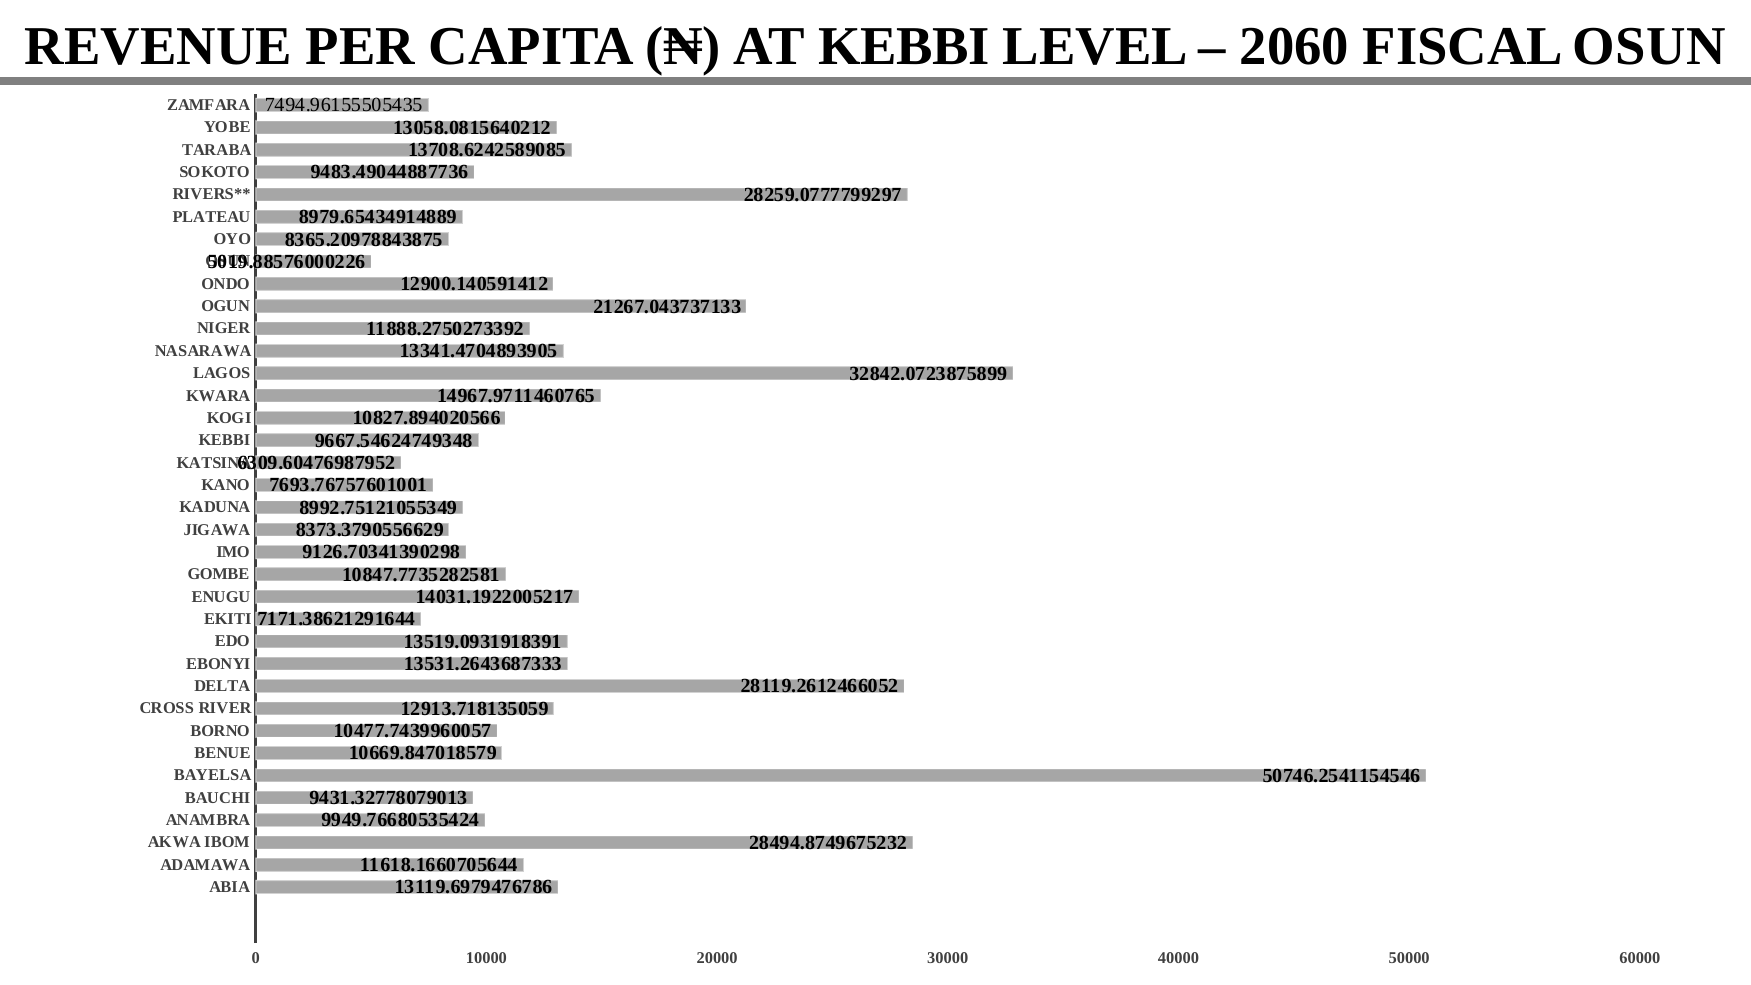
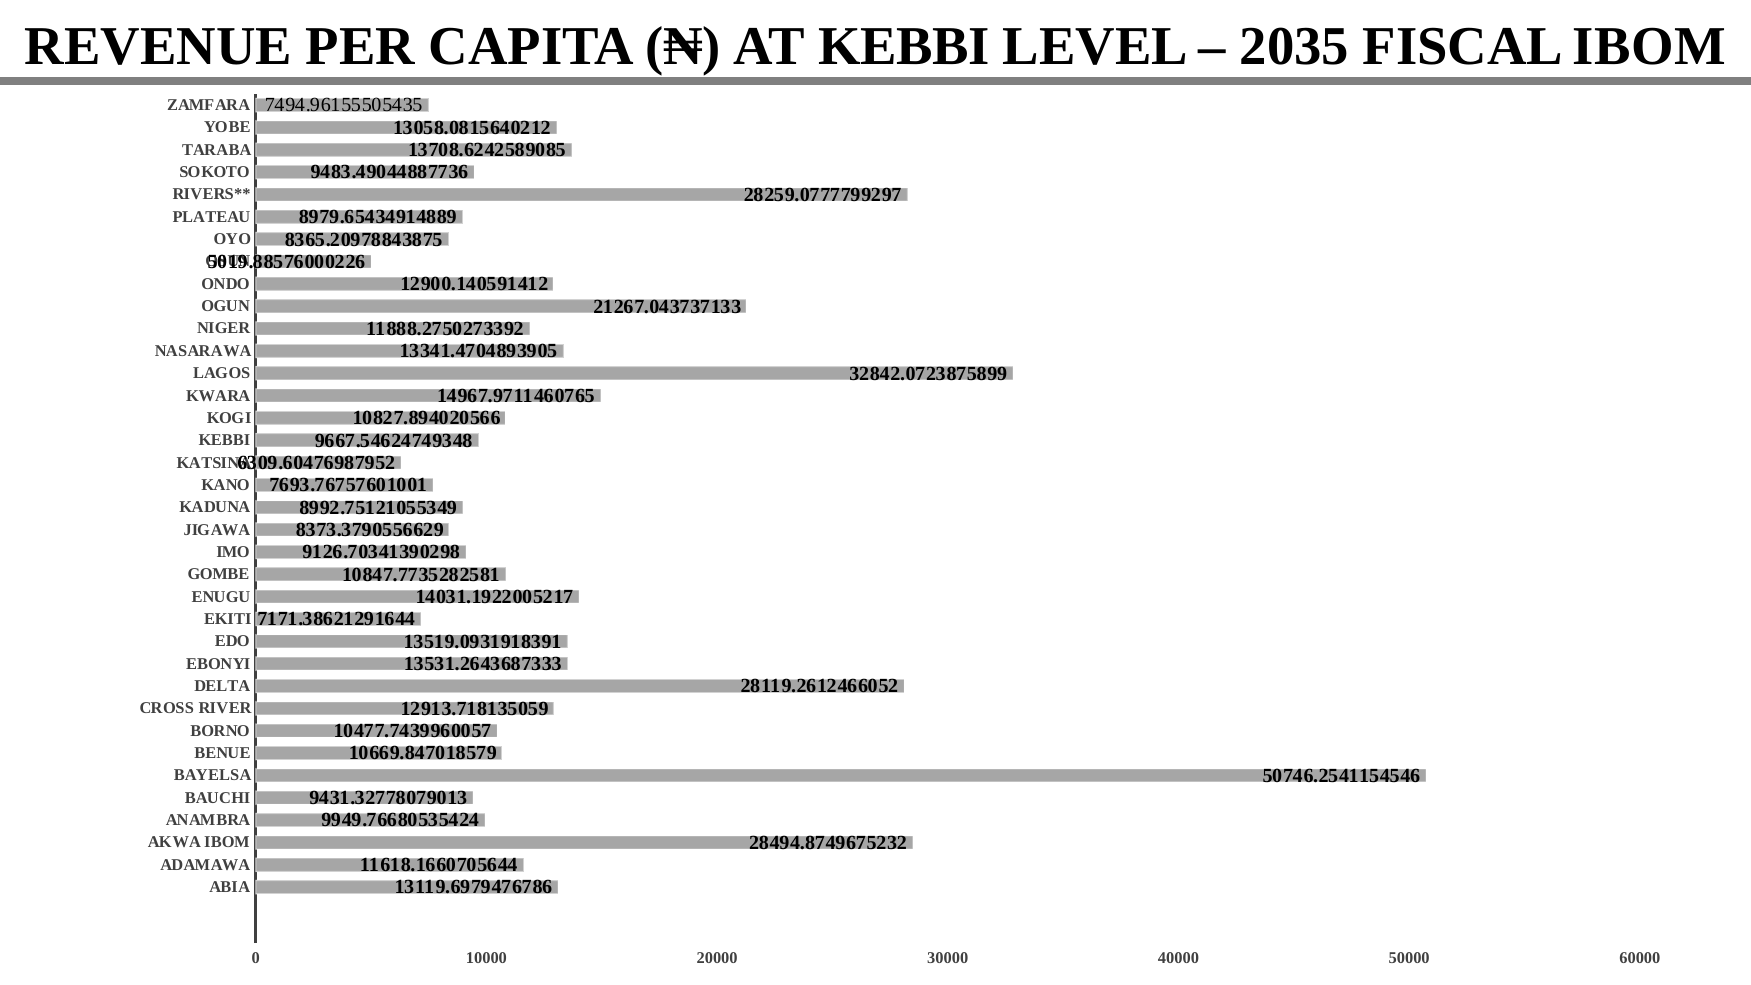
2060: 2060 -> 2035 (1294, 47)
FISCAL OSUN: OSUN -> IBOM (1649, 47)
